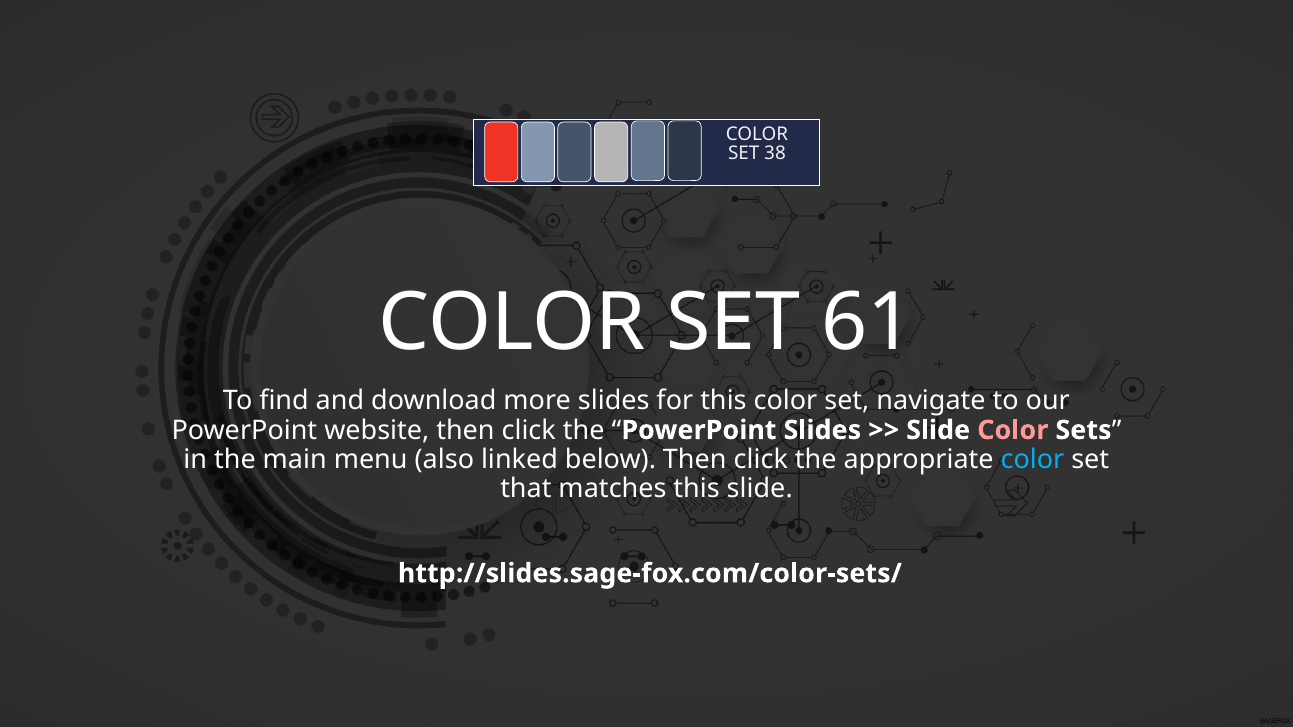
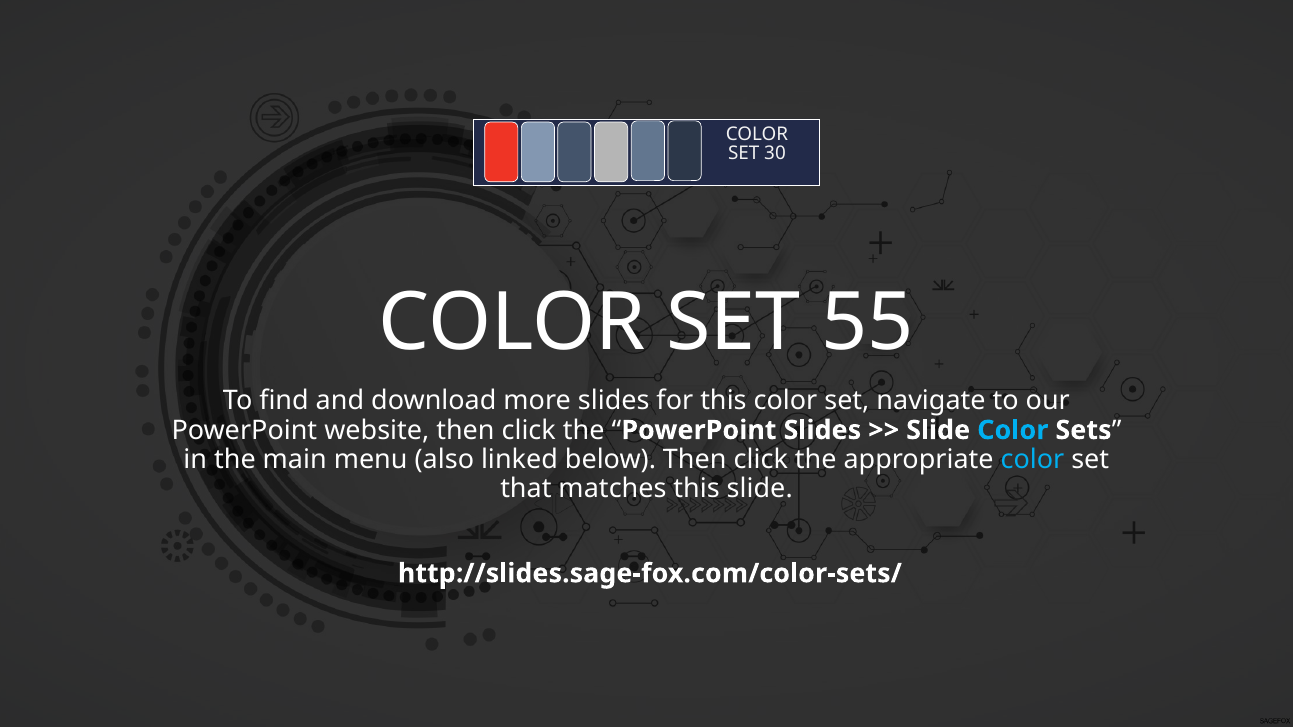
38: 38 -> 30 (775, 153)
61: 61 -> 55 (868, 323)
Color colour: pink -> light blue (1013, 430)
